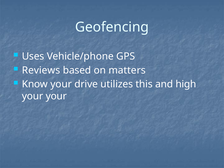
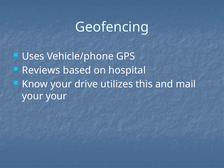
matters: matters -> hospital (127, 70)
high: high -> mail (186, 84)
